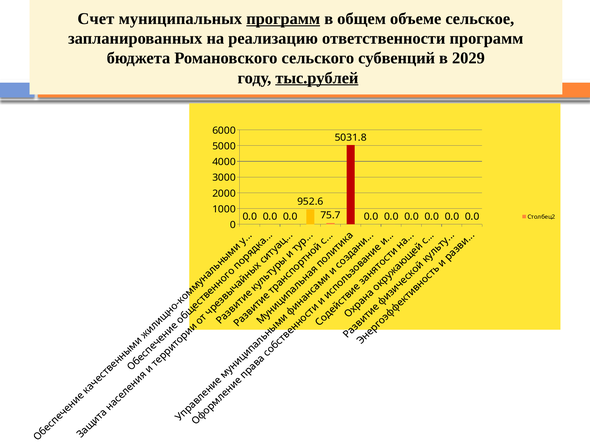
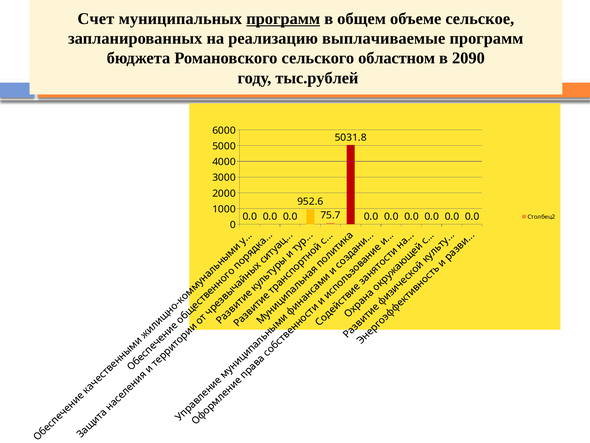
ответственности: ответственности -> выплачиваемые (384, 38)
субвенций: субвенций -> областном (397, 58)
2029: 2029 -> 2090 (468, 58)
тыс.рублей underline: present -> none (317, 78)
